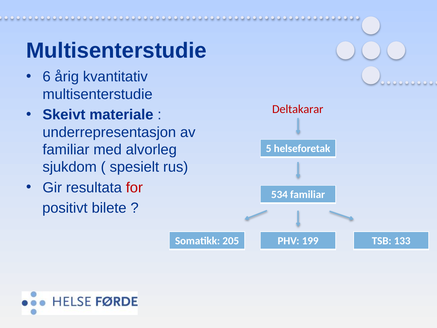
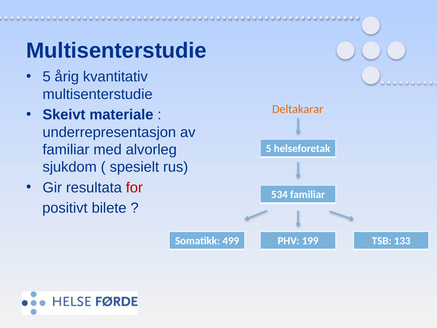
6: 6 -> 5 (47, 77)
Deltakarar colour: red -> orange (298, 109)
205: 205 -> 499 (231, 241)
